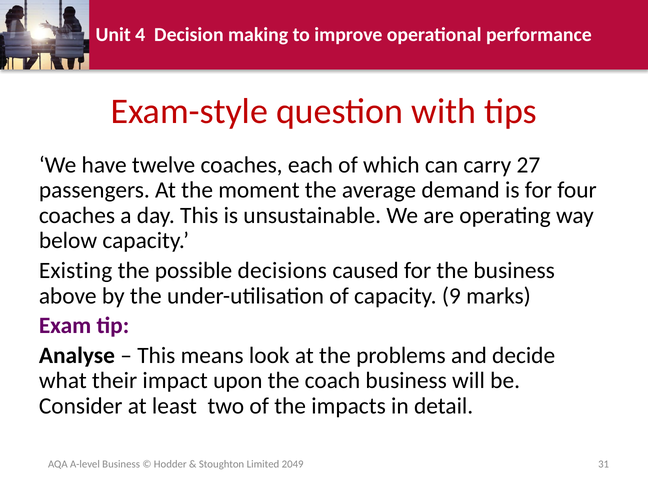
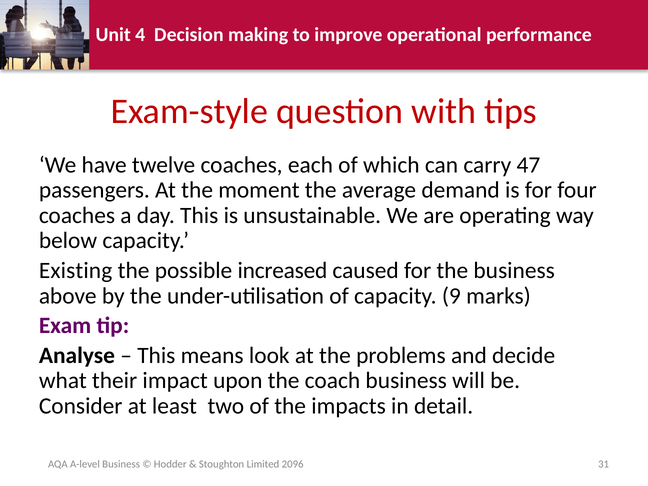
27: 27 -> 47 (528, 165)
decisions: decisions -> increased (282, 271)
2049: 2049 -> 2096 (293, 464)
